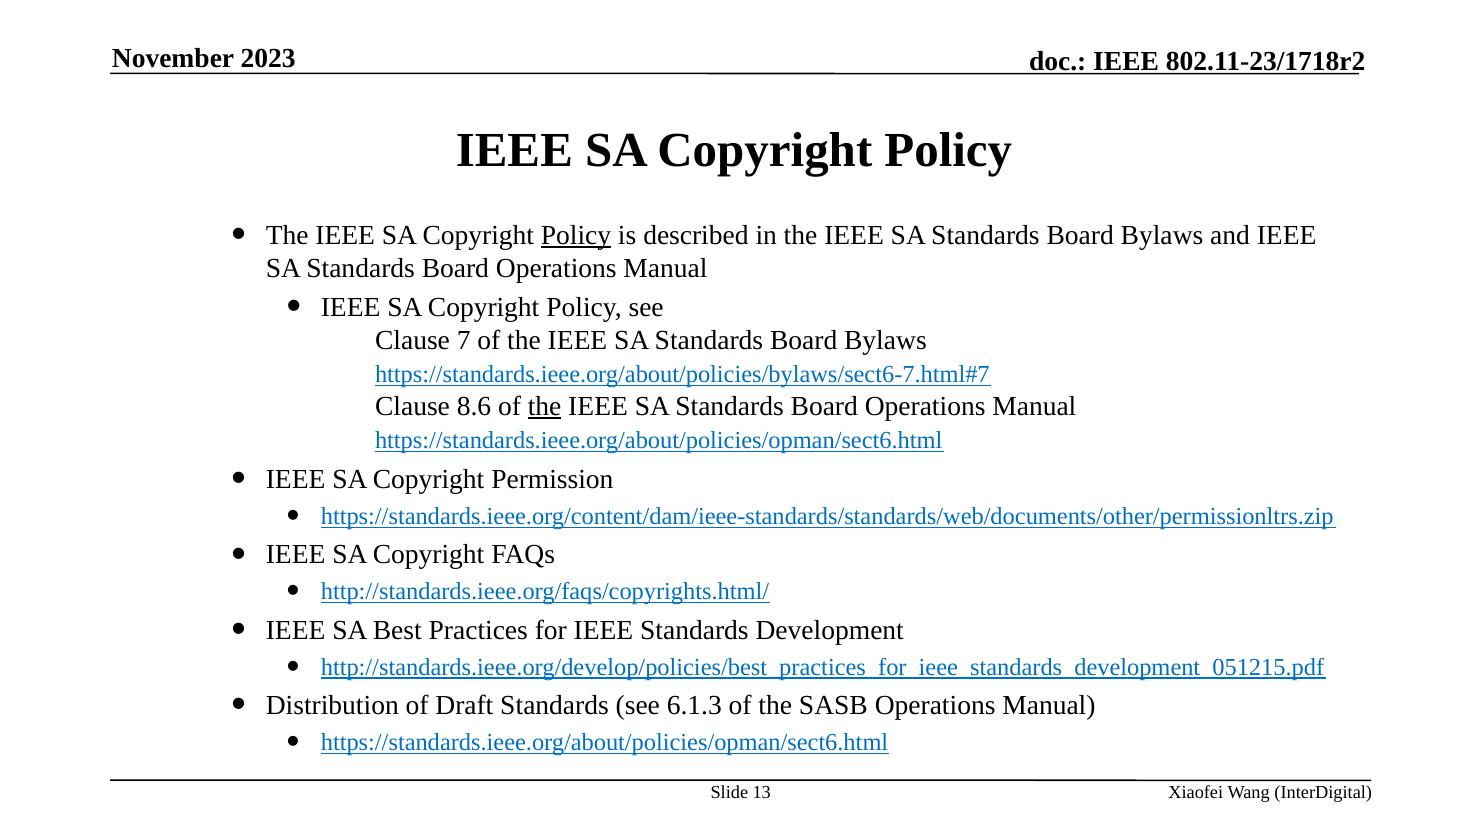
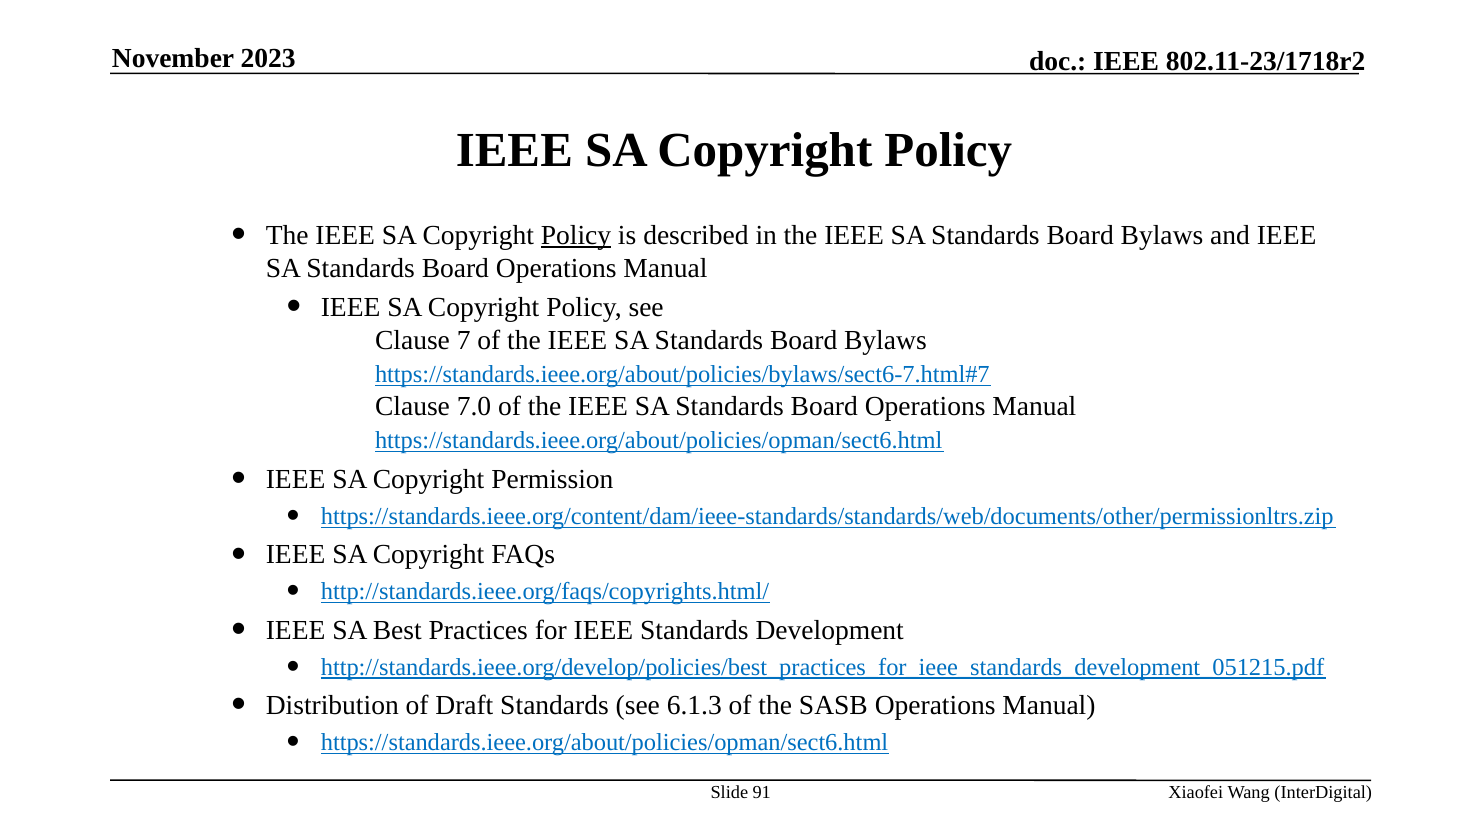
8.6: 8.6 -> 7.0 (474, 407)
the underline: present -> none (545, 407)
13: 13 -> 91 (762, 792)
